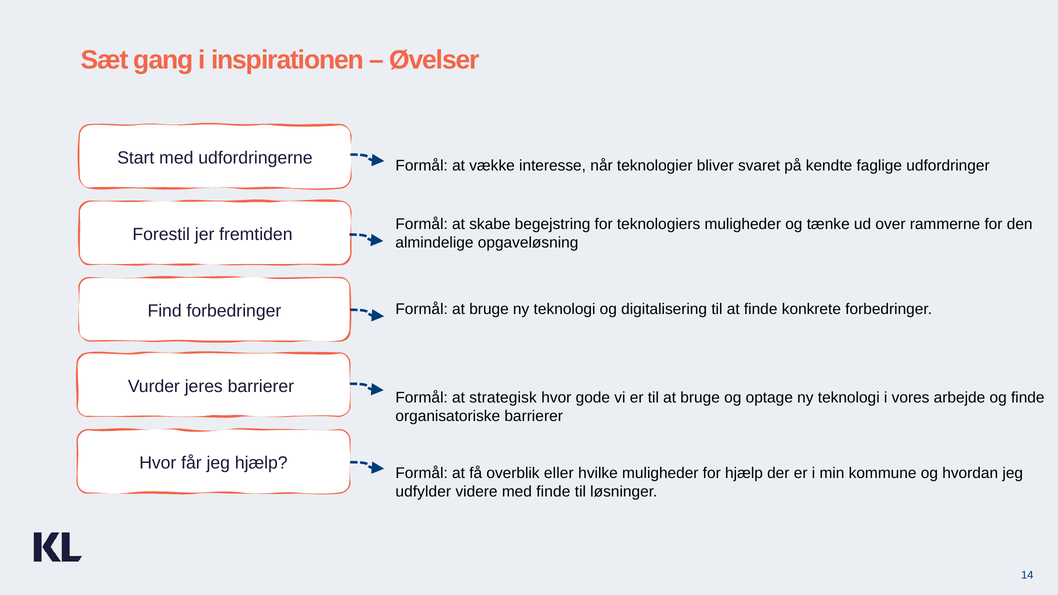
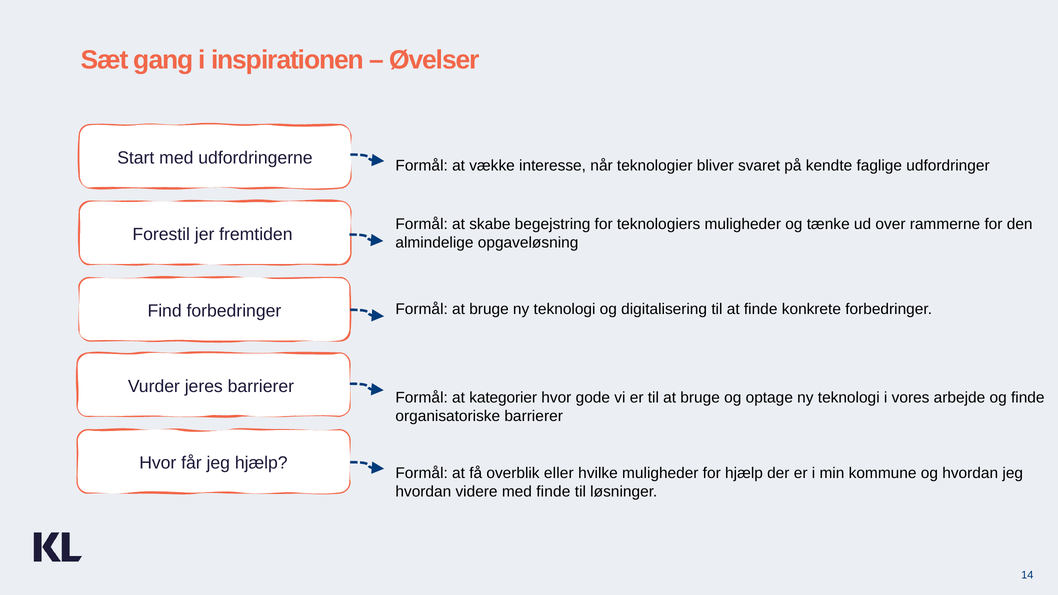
strategisk: strategisk -> kategorier (503, 398)
udfylder: udfylder -> hvordan (423, 492)
